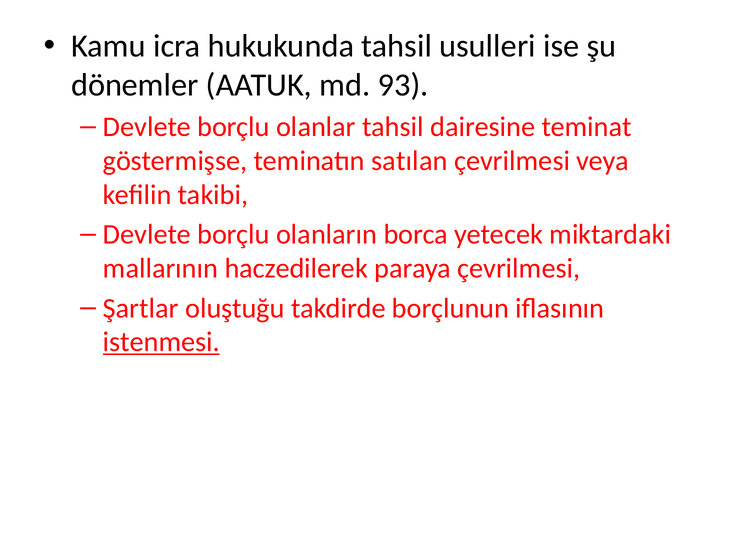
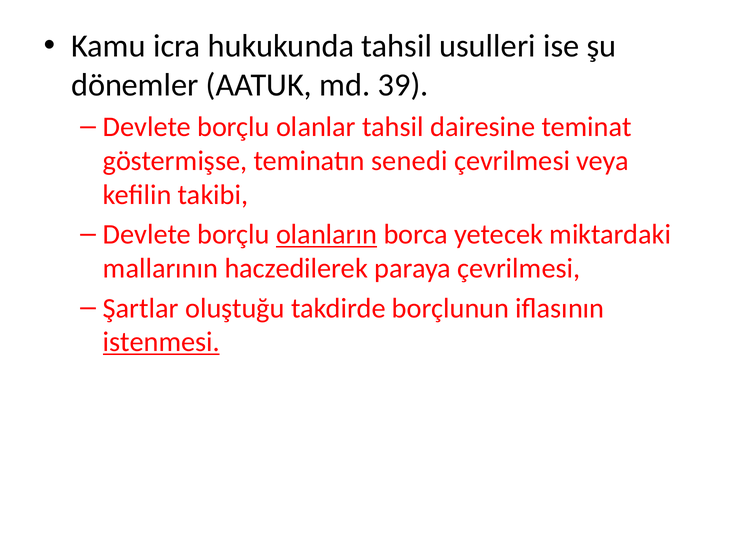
93: 93 -> 39 (403, 85)
satılan: satılan -> senedi (409, 161)
olanların underline: none -> present (327, 234)
